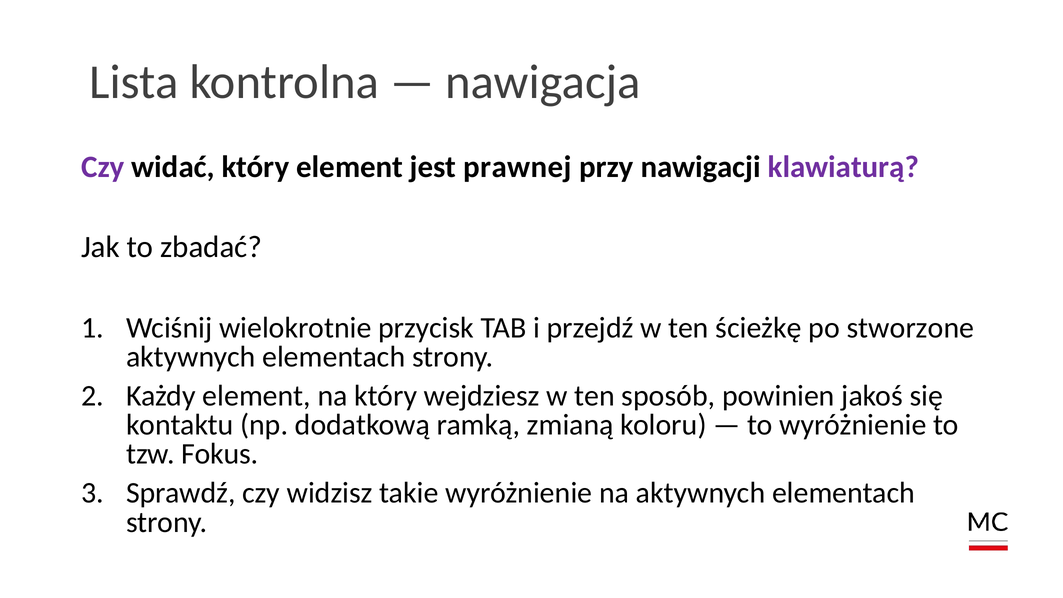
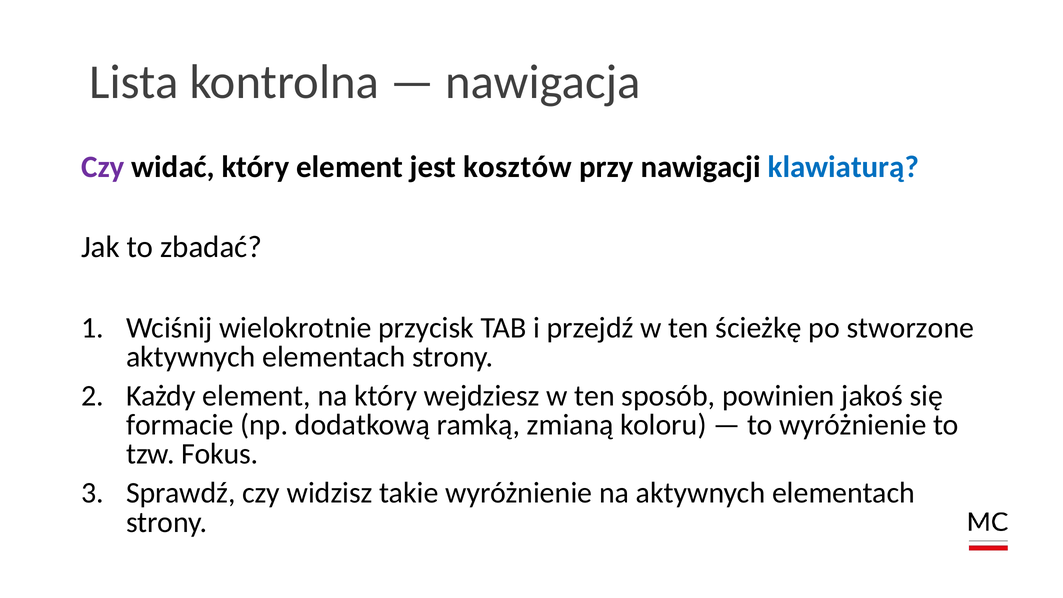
prawnej: prawnej -> kosztów (517, 167)
klawiaturą colour: purple -> blue (843, 167)
kontaktu: kontaktu -> formacie (180, 425)
